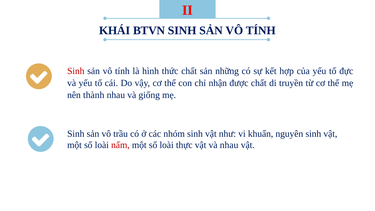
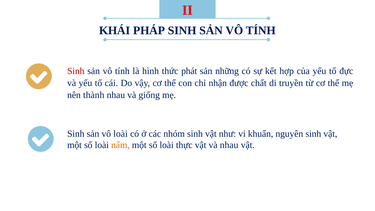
BTVN: BTVN -> PHÁP (149, 30)
thức chất: chất -> phát (189, 71)
vô trầu: trầu -> loài (121, 134)
nấm colour: red -> orange (120, 145)
